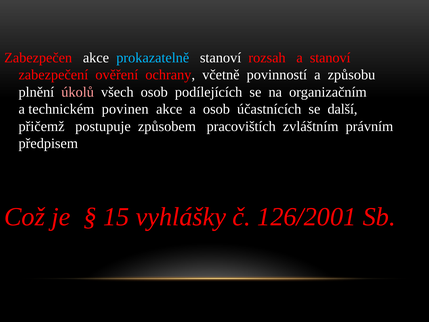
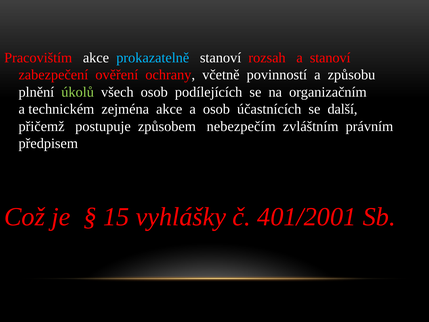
Zabezpečen: Zabezpečen -> Pracovištím (38, 58)
úkolů colour: pink -> light green (78, 92)
povinen: povinen -> zejména (125, 109)
pracovištích: pracovištích -> nebezpečím (241, 126)
126/2001: 126/2001 -> 401/2001 (307, 217)
